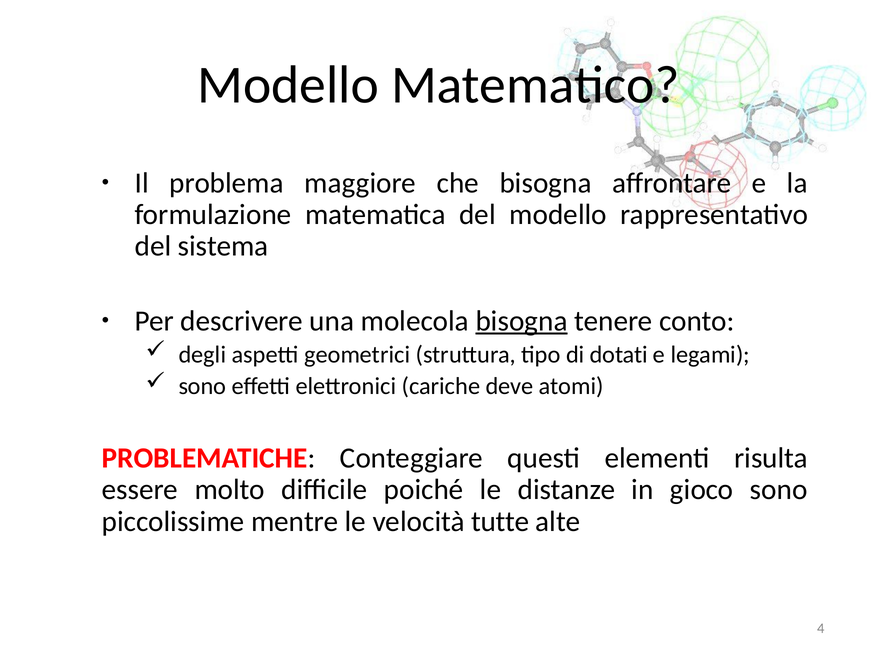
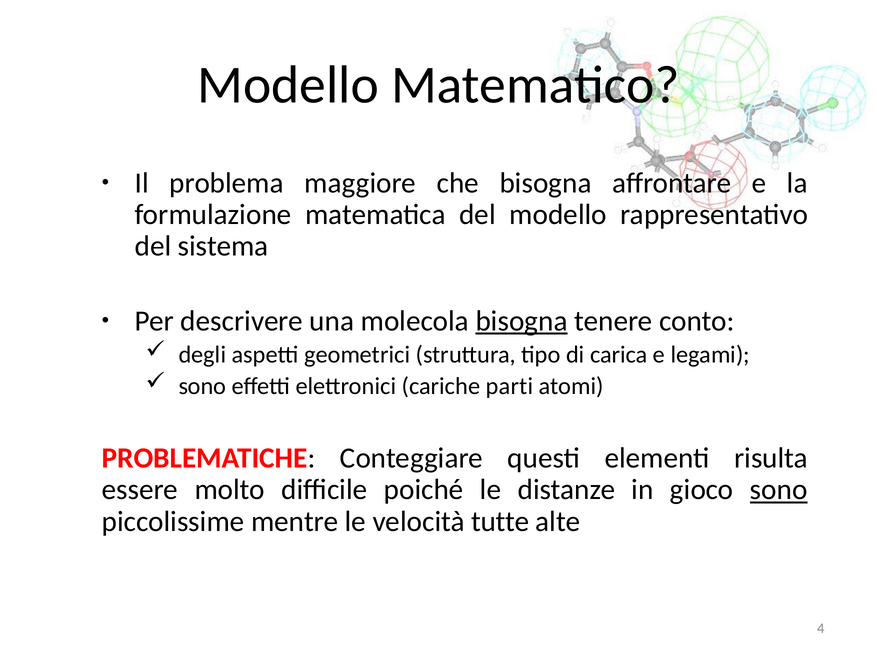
dotati: dotati -> carica (619, 355)
deve: deve -> parti (509, 386)
sono underline: none -> present (779, 490)
